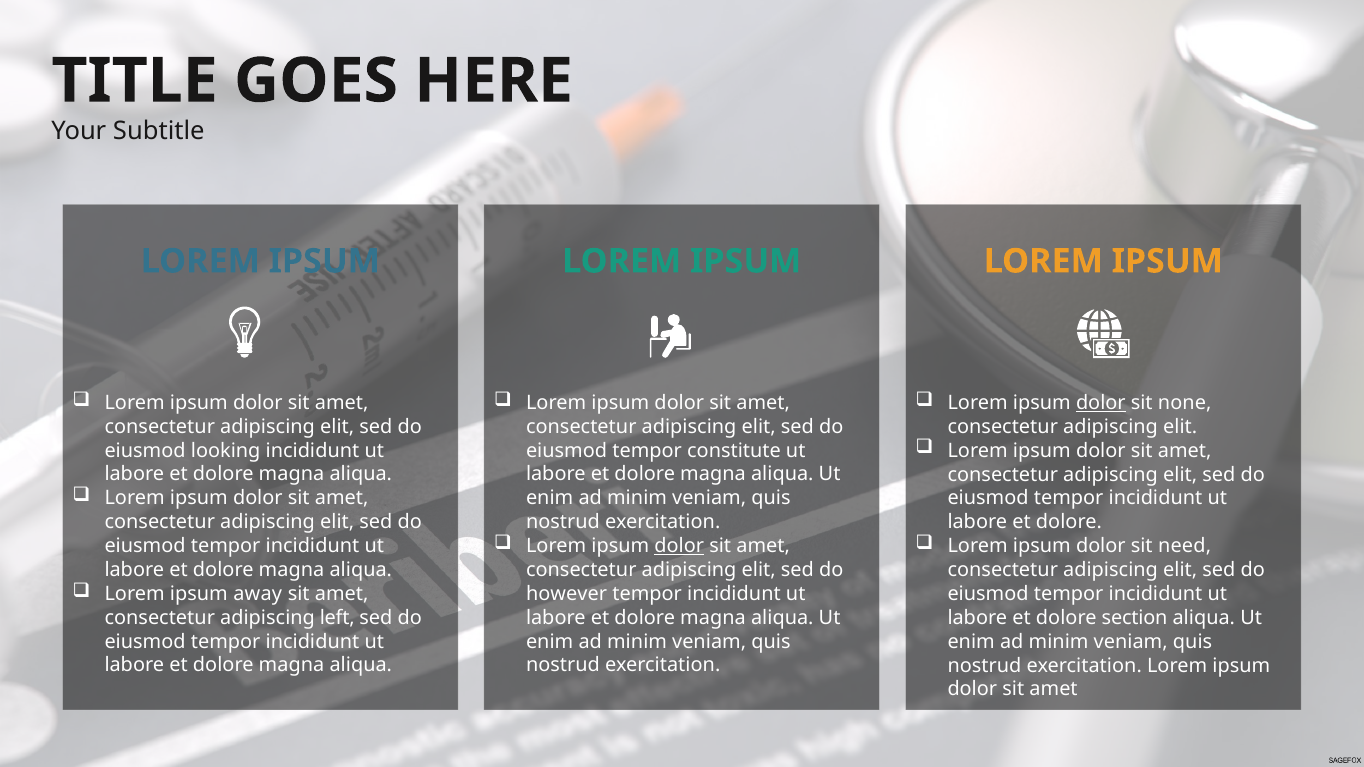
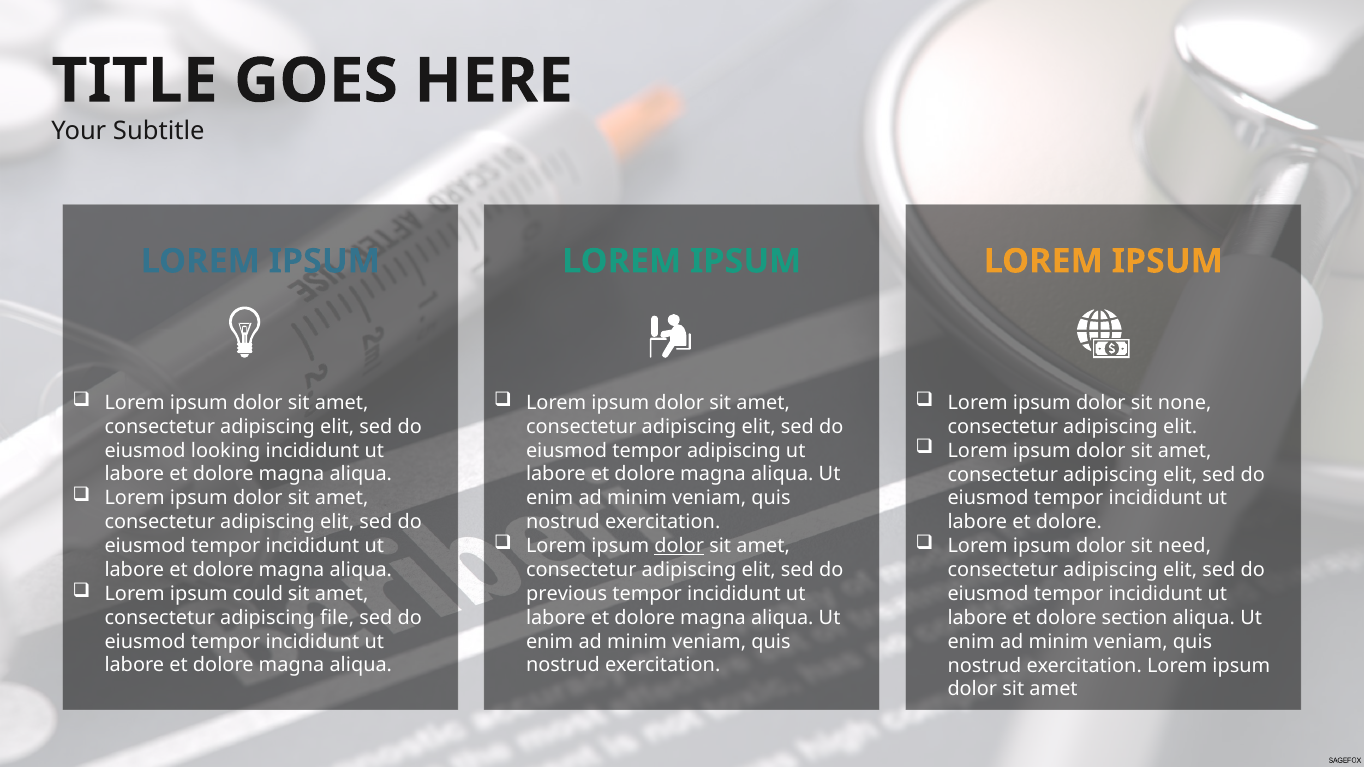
dolor underline: present -> none (1101, 403)
tempor constitute: constitute -> adipiscing (734, 451)
away: away -> could (258, 594)
however: however -> previous (567, 594)
left: left -> file (337, 618)
